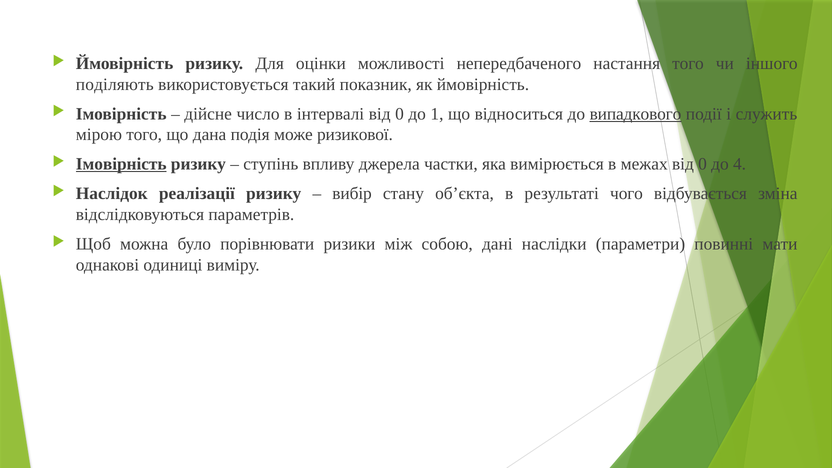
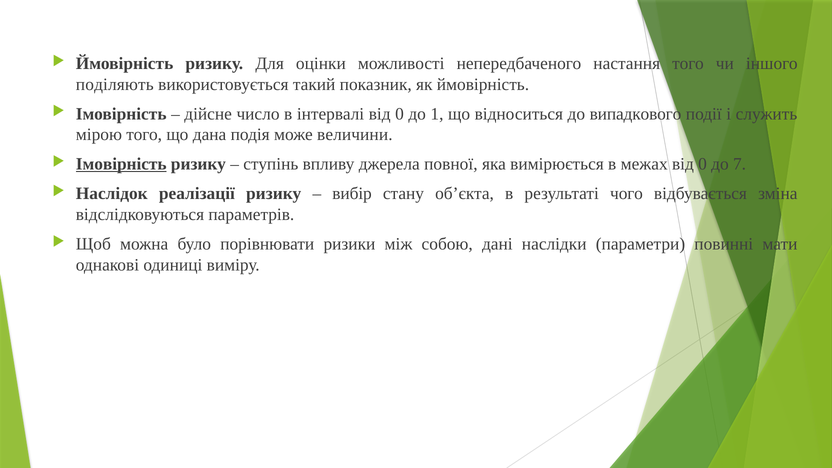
випадкового underline: present -> none (636, 114)
ризикової: ризикової -> величини (355, 135)
частки: частки -> повної (451, 164)
4: 4 -> 7 (740, 164)
